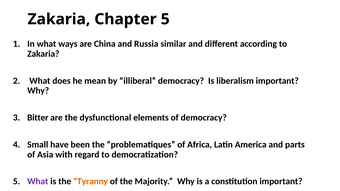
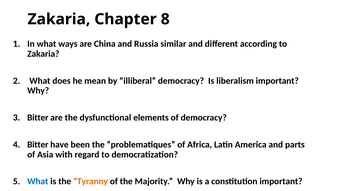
Chapter 5: 5 -> 8 (165, 19)
Small: Small -> Bitter (38, 145)
What colour: purple -> blue (38, 182)
